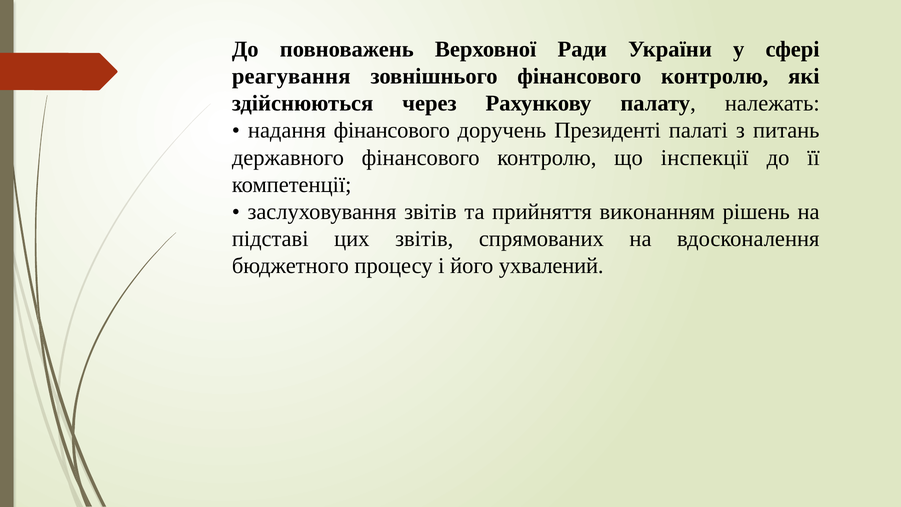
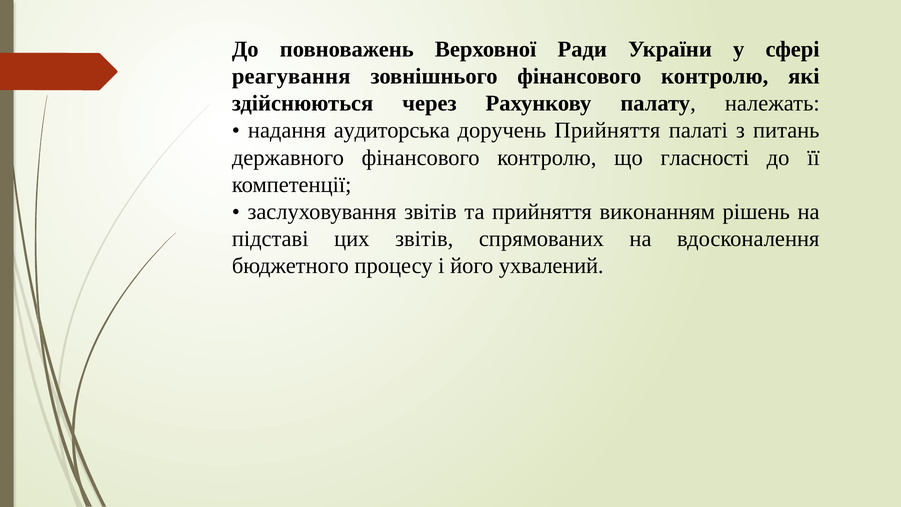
надання фінансового: фінансового -> аудиторська (392, 131)
доручень Президенті: Президенті -> Прийняття (607, 131)
інспекції: інспекції -> гласності (705, 158)
